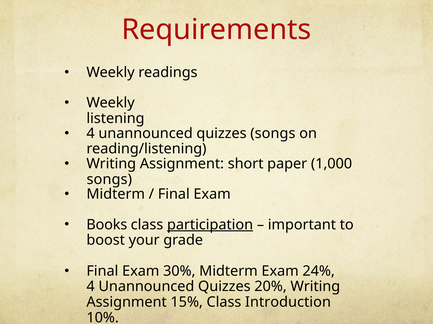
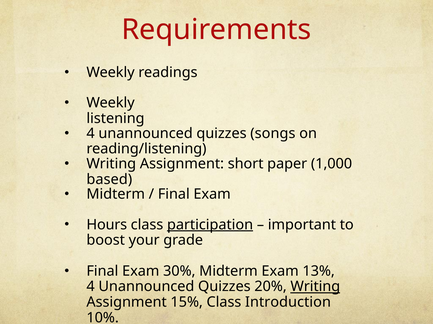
songs: songs -> based (109, 180)
Books: Books -> Hours (107, 225)
24%: 24% -> 13% (319, 272)
Writing underline: none -> present (315, 287)
